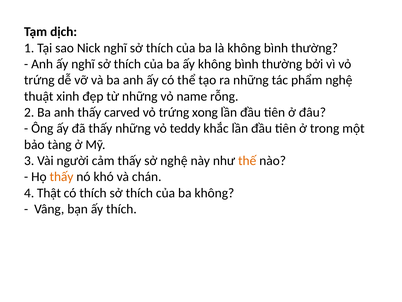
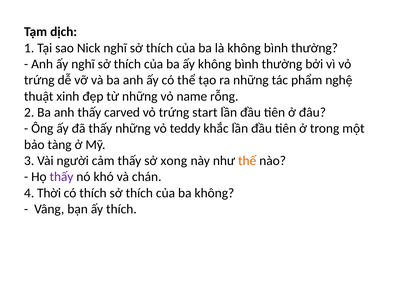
xong: xong -> start (205, 112)
sở nghệ: nghệ -> xong (174, 160)
thấy colour: orange -> purple (61, 177)
Thật: Thật -> Thời (49, 193)
